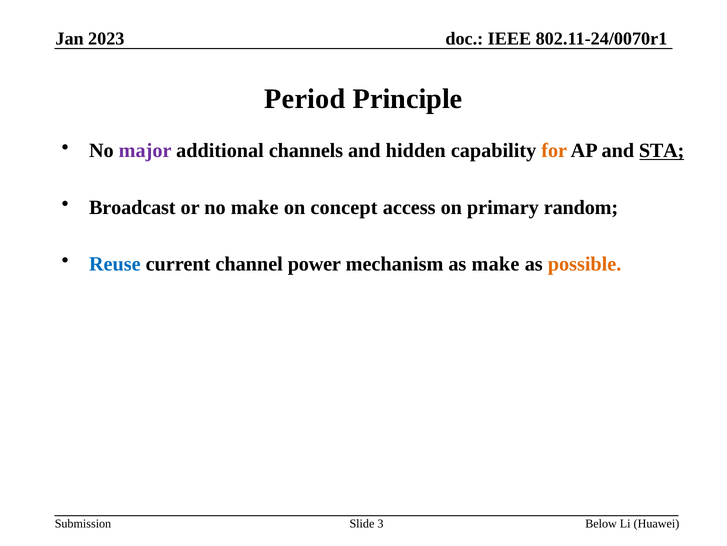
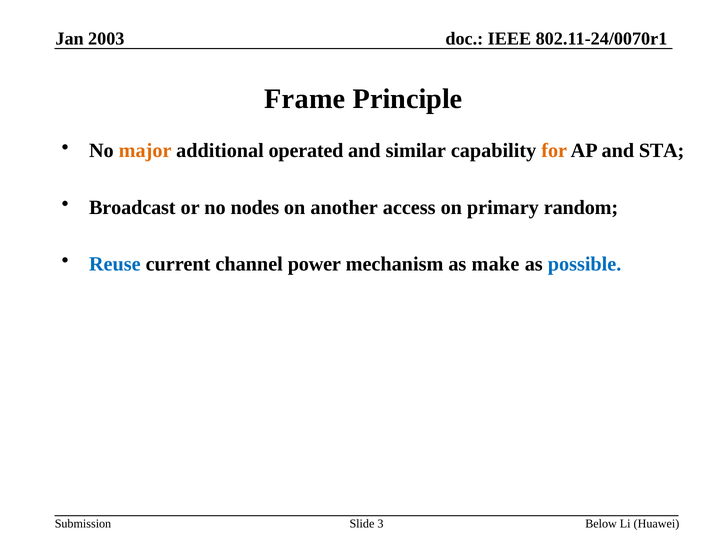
2023: 2023 -> 2003 (106, 39)
Period: Period -> Frame (305, 99)
major colour: purple -> orange (145, 150)
channels: channels -> operated (306, 150)
hidden: hidden -> similar (416, 150)
STA underline: present -> none (662, 150)
no make: make -> nodes (255, 207)
concept: concept -> another (344, 207)
possible colour: orange -> blue (585, 264)
